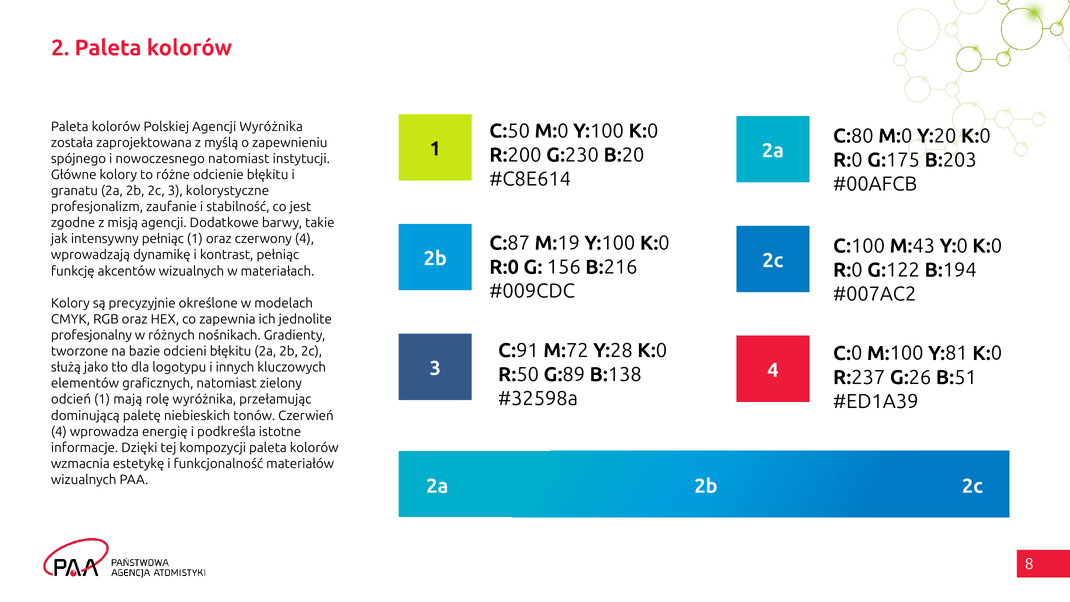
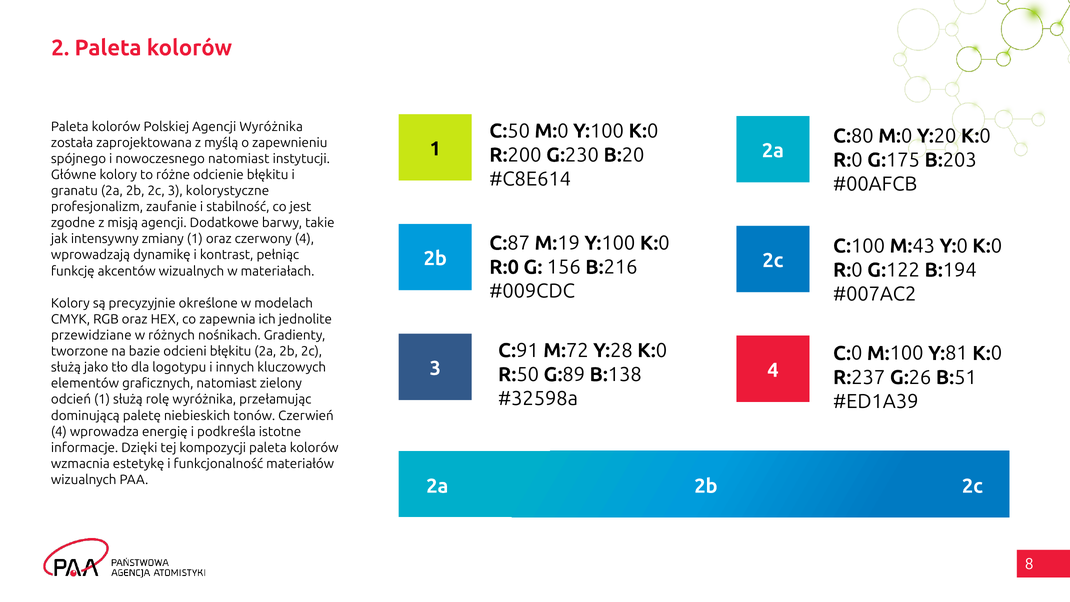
intensywny pełniąc: pełniąc -> zmiany (163, 239)
profesjonalny: profesjonalny -> przewidziane (91, 335)
1 mają: mają -> służą (128, 399)
